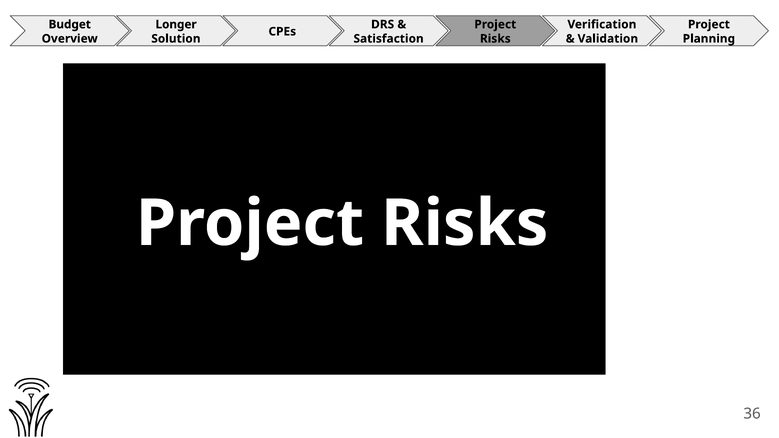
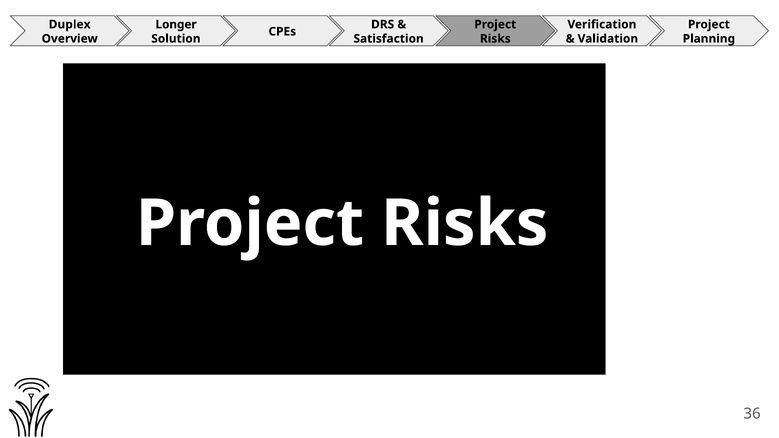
Budget: Budget -> Duplex (70, 24)
